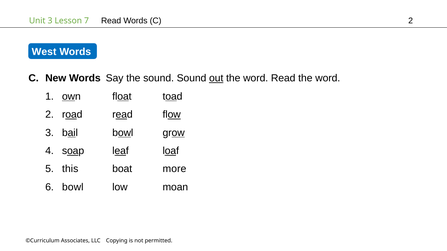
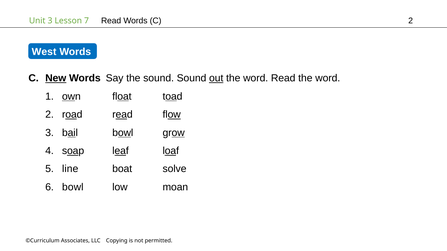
New underline: none -> present (56, 78)
this: this -> line (70, 169)
more: more -> solve (175, 169)
